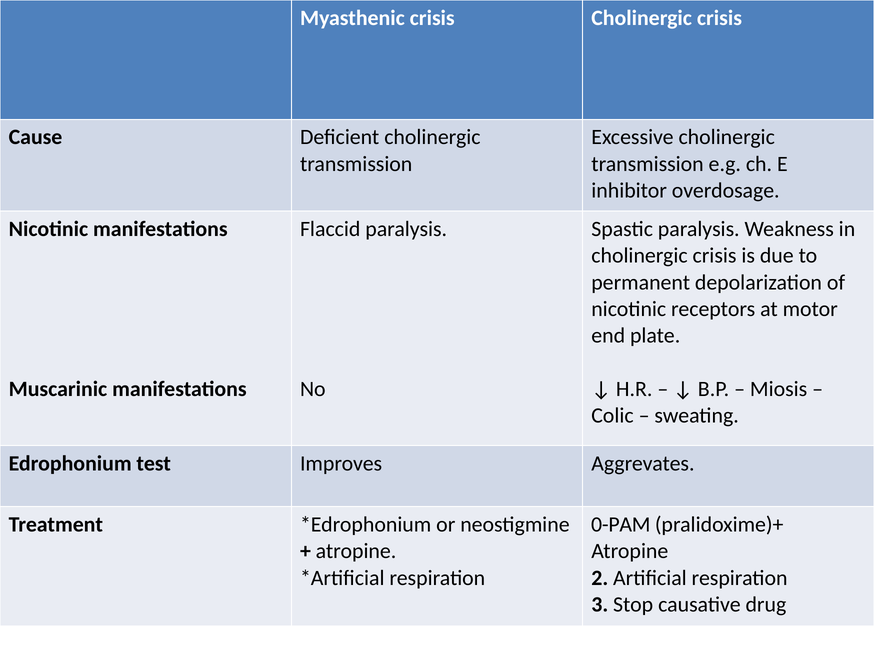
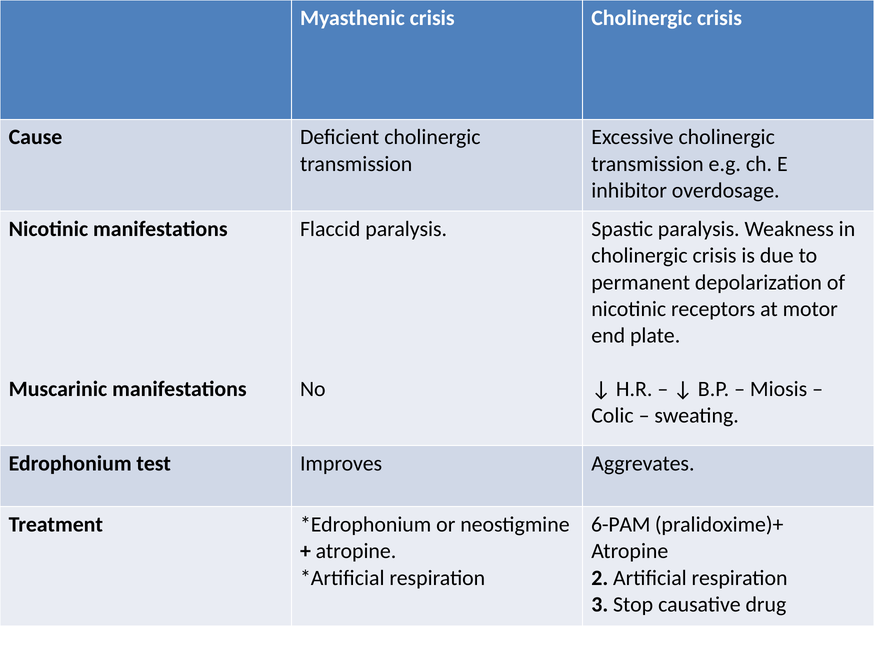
0-PAM: 0-PAM -> 6-PAM (621, 525)
